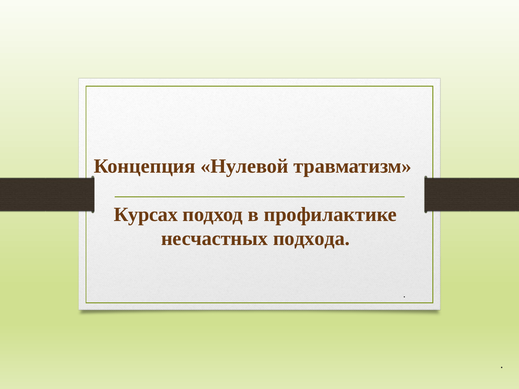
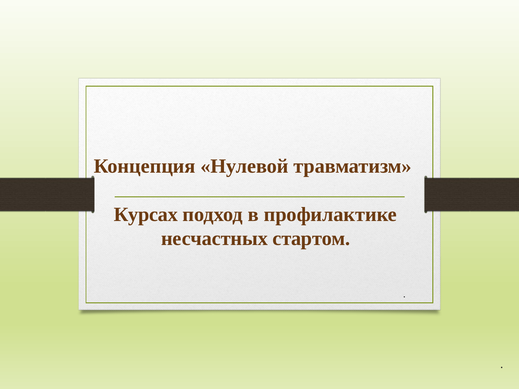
подхода: подхода -> стартом (311, 239)
